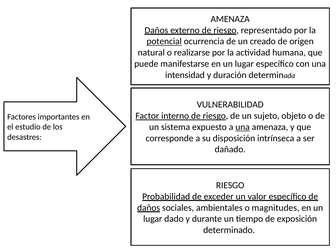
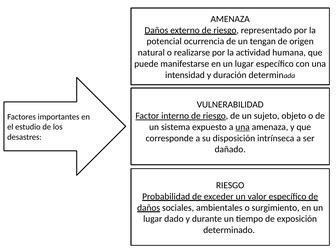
potencial underline: present -> none (164, 41)
creado: creado -> tengan (263, 41)
magnitudes: magnitudes -> surgimiento (276, 208)
